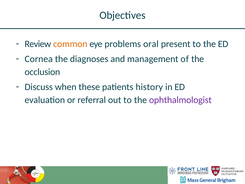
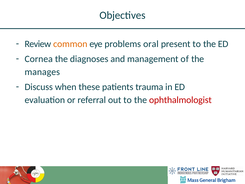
occlusion: occlusion -> manages (42, 72)
history: history -> trauma (149, 87)
ophthalmologist colour: purple -> red (180, 100)
